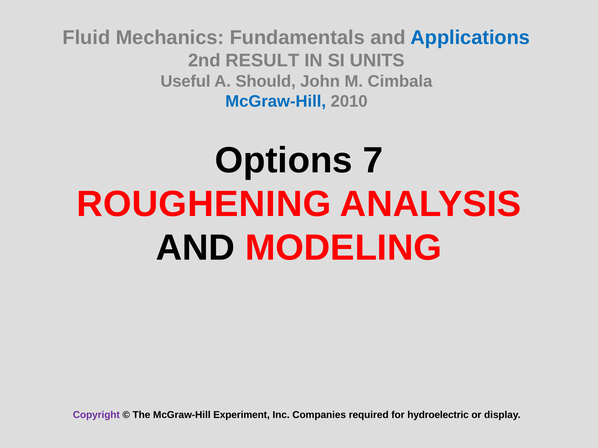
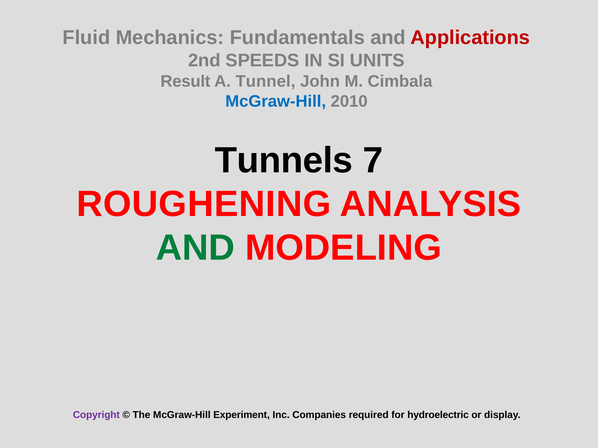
Applications colour: blue -> red (470, 38)
RESULT: RESULT -> SPEEDS (263, 61)
Useful: Useful -> Result (185, 81)
Should: Should -> Tunnel (265, 81)
Options: Options -> Tunnels (284, 161)
AND colour: black -> green (195, 248)
